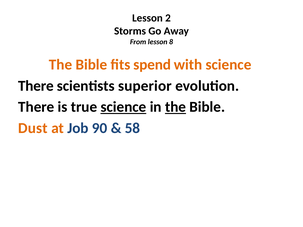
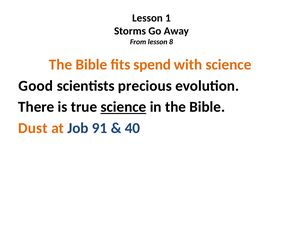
2: 2 -> 1 (168, 18)
There: There -> Good (36, 86)
superior: superior -> precious (145, 86)
the underline: present -> none (176, 107)
90: 90 -> 91 (100, 128)
58: 58 -> 40 (132, 128)
